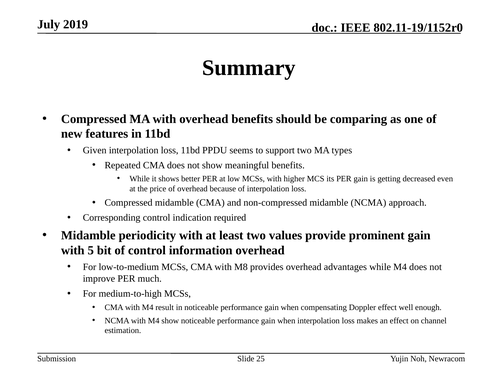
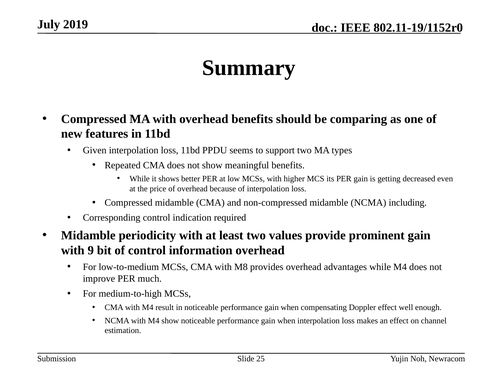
approach: approach -> including (408, 202)
5: 5 -> 9 (91, 250)
